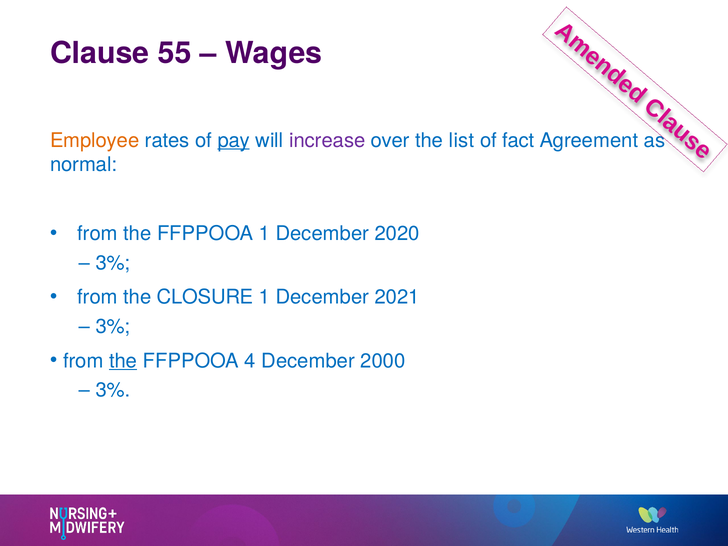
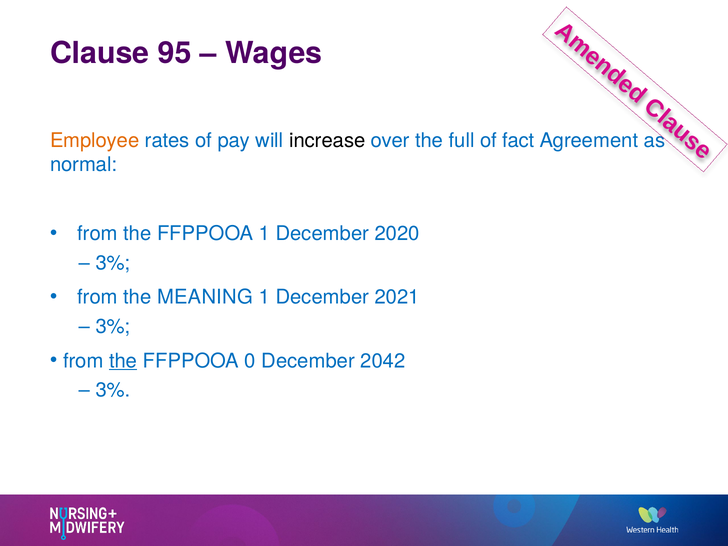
55: 55 -> 95 (175, 53)
pay underline: present -> none (234, 140)
increase colour: purple -> black (327, 140)
list: list -> full (462, 140)
CLOSURE: CLOSURE -> MEANING (205, 297)
4: 4 -> 0 (250, 361)
2000: 2000 -> 2042 (383, 361)
